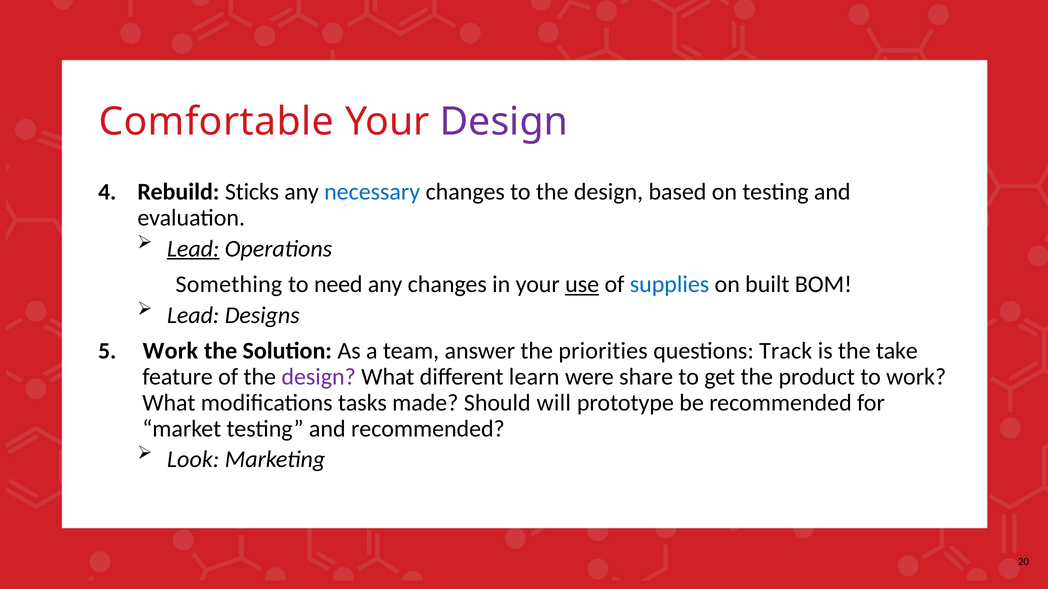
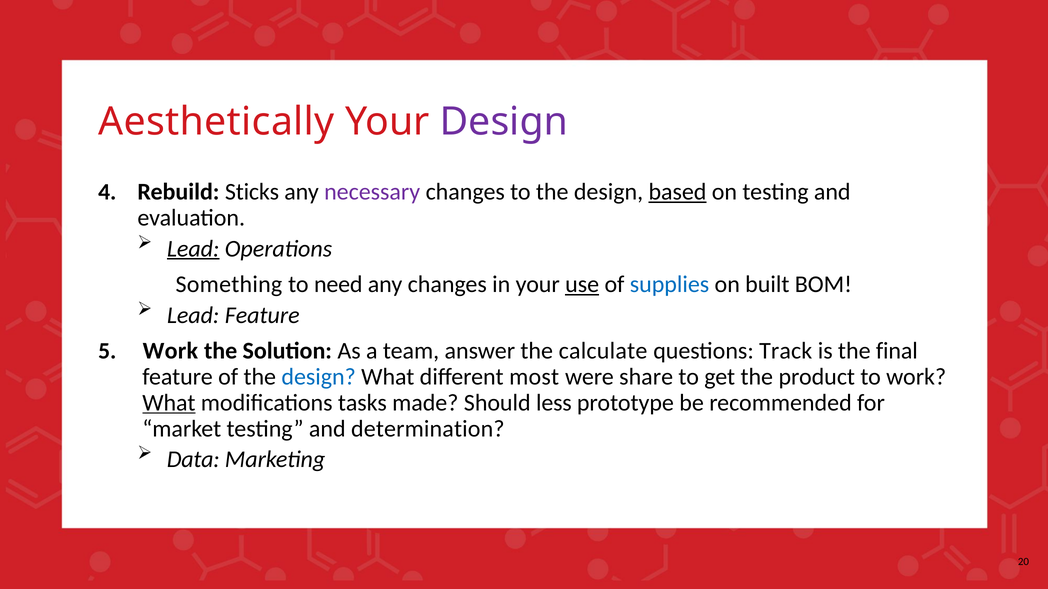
Comfortable: Comfortable -> Aesthetically (216, 122)
necessary colour: blue -> purple (372, 192)
based underline: none -> present (677, 192)
Lead Designs: Designs -> Feature (262, 315)
priorities: priorities -> calculate (603, 351)
take: take -> final (897, 351)
design colour: purple -> blue (319, 377)
learn: learn -> most (534, 377)
What underline: none -> present (169, 403)
will: will -> less (554, 403)
and recommended: recommended -> determination (428, 429)
Look: Look -> Data (193, 460)
